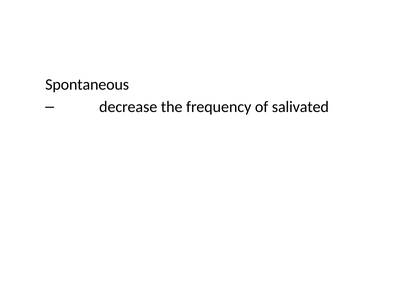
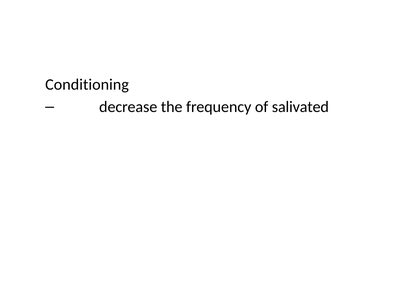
Spontaneous: Spontaneous -> Conditioning (87, 85)
